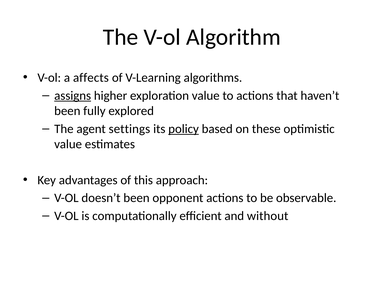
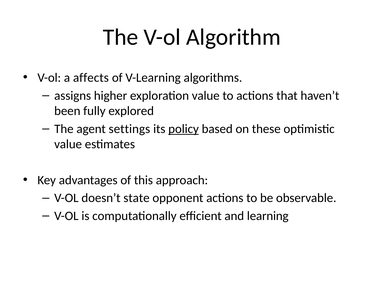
assigns underline: present -> none (73, 96)
doesn’t been: been -> state (136, 198)
without: without -> learning (268, 216)
